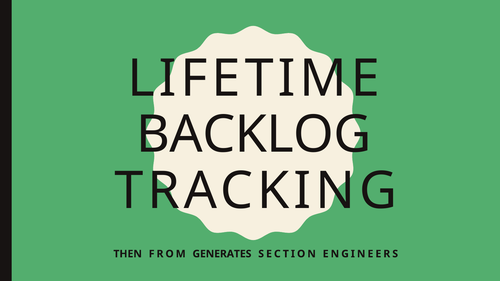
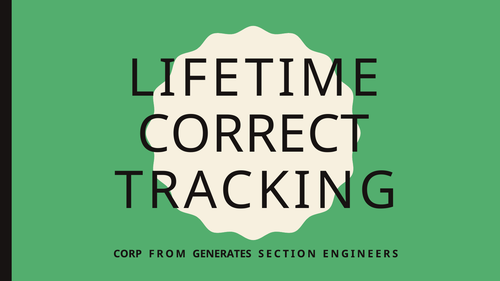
BACKLOG: BACKLOG -> CORRECT (253, 135)
THEN: THEN -> CORP (128, 254)
